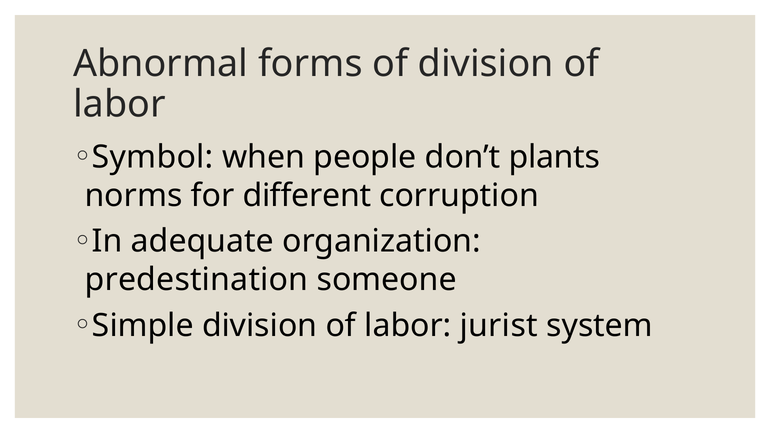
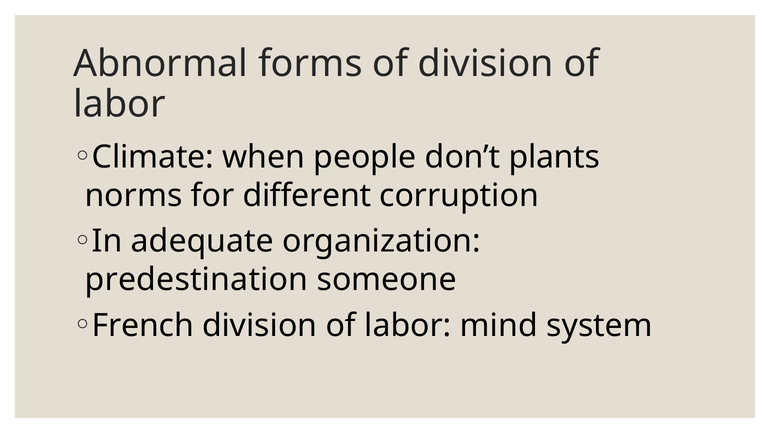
Symbol: Symbol -> Climate (153, 157)
Simple: Simple -> French (143, 326)
jurist: jurist -> mind (499, 326)
